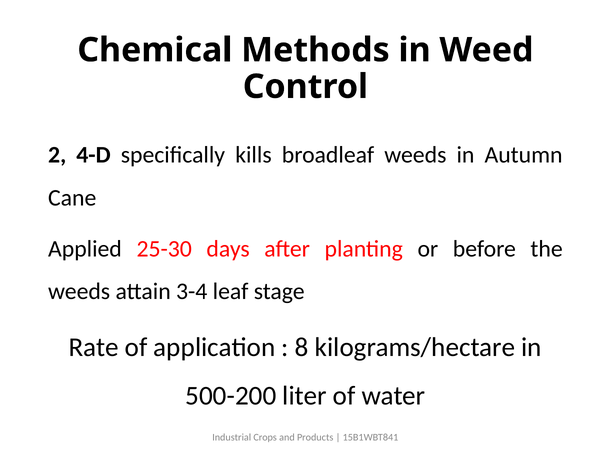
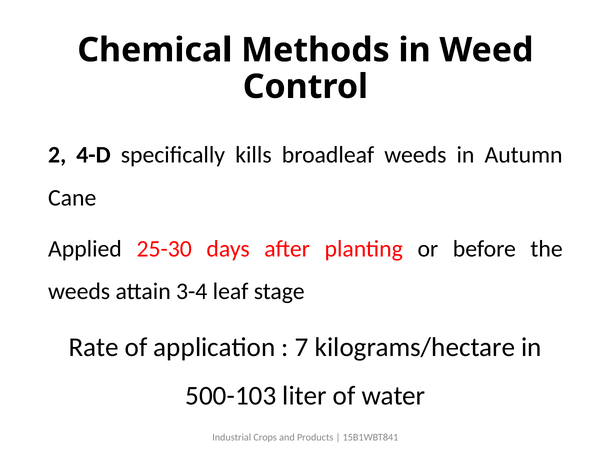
8: 8 -> 7 (302, 347)
500-200: 500-200 -> 500-103 (231, 396)
